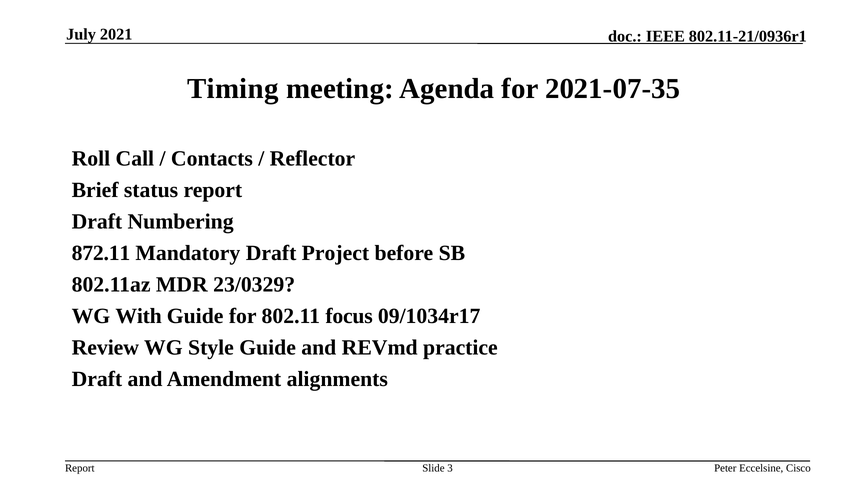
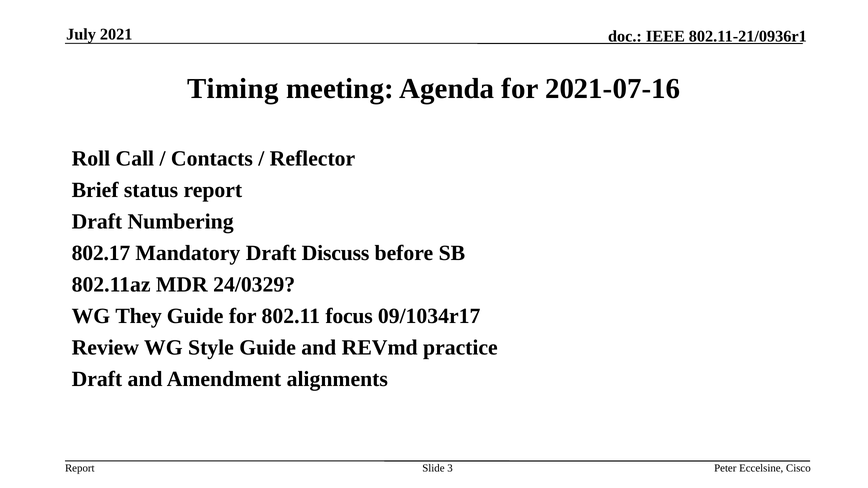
2021-07-35: 2021-07-35 -> 2021-07-16 (613, 89)
872.11: 872.11 -> 802.17 (101, 253)
Project: Project -> Discuss (336, 253)
23/0329: 23/0329 -> 24/0329 (254, 285)
With: With -> They (139, 316)
